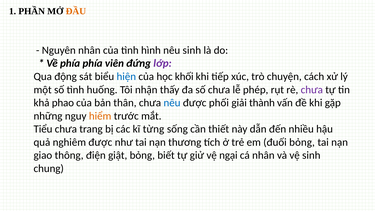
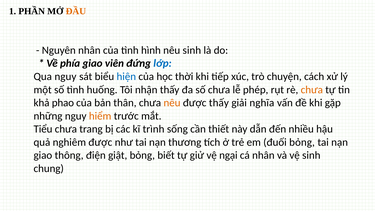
phía phía: phía -> giao (93, 63)
lớp colour: purple -> blue (162, 63)
Qua động: động -> nguy (65, 76)
khối: khối -> thời (184, 76)
chưa colour: purple -> orange (312, 90)
nêu colour: blue -> orange (172, 103)
được phối: phối -> thấy (219, 103)
thành: thành -> nghĩa (262, 103)
từng: từng -> trình (154, 129)
